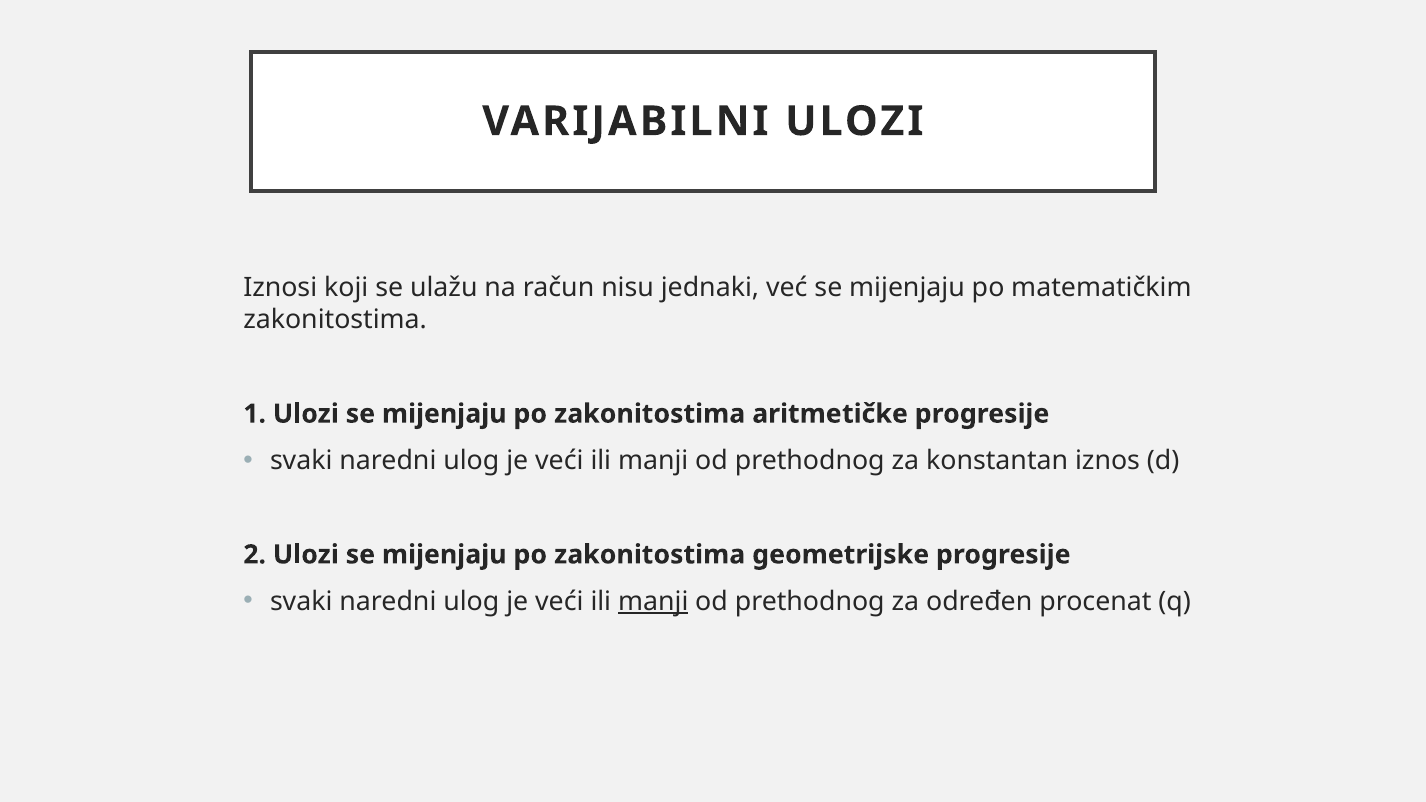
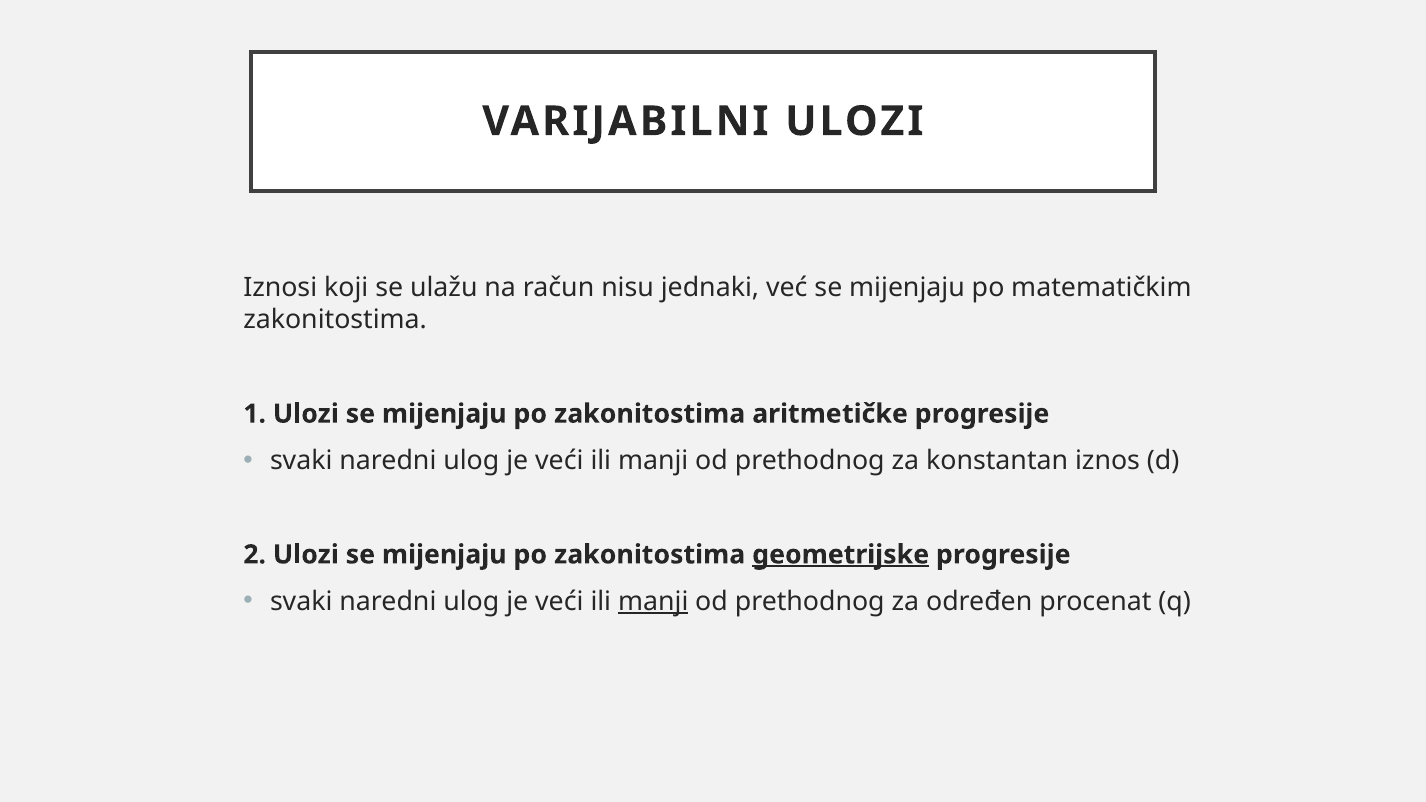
geometrijske underline: none -> present (841, 555)
